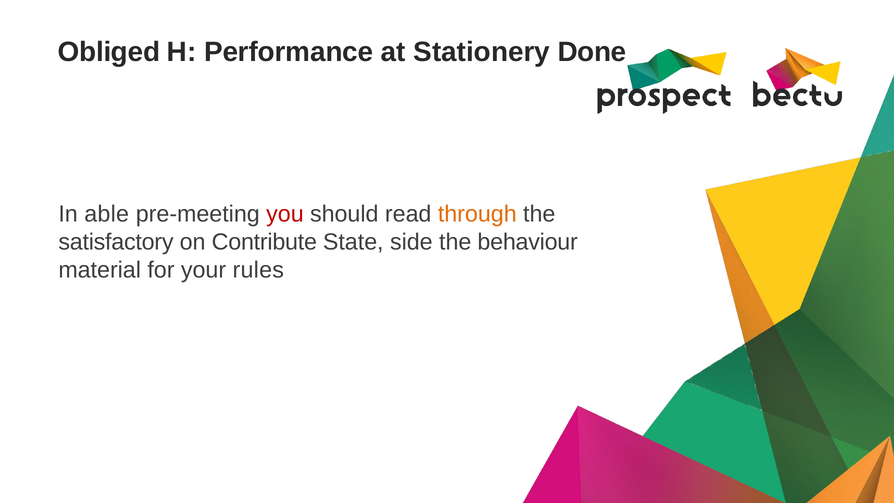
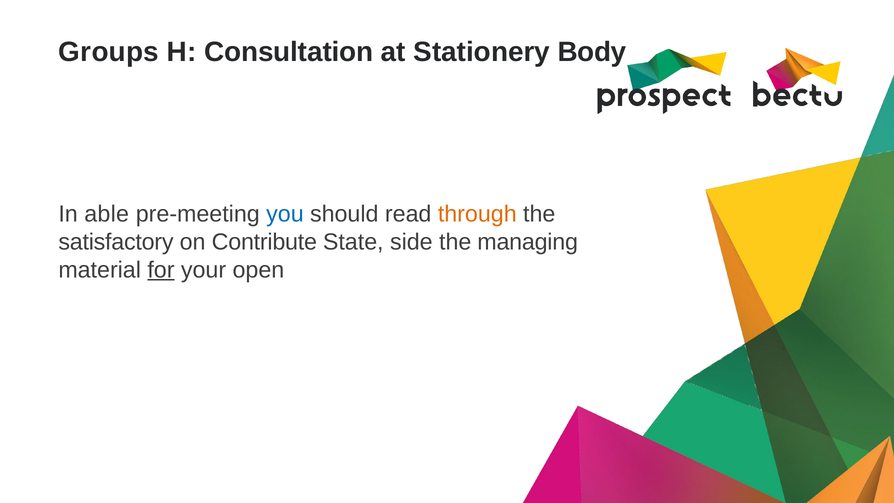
Obliged: Obliged -> Groups (109, 52)
Performance: Performance -> Consultation (289, 52)
Done: Done -> Body (592, 52)
you colour: red -> blue (285, 214)
behaviour: behaviour -> managing (528, 242)
for underline: none -> present (161, 270)
rules: rules -> open (258, 270)
